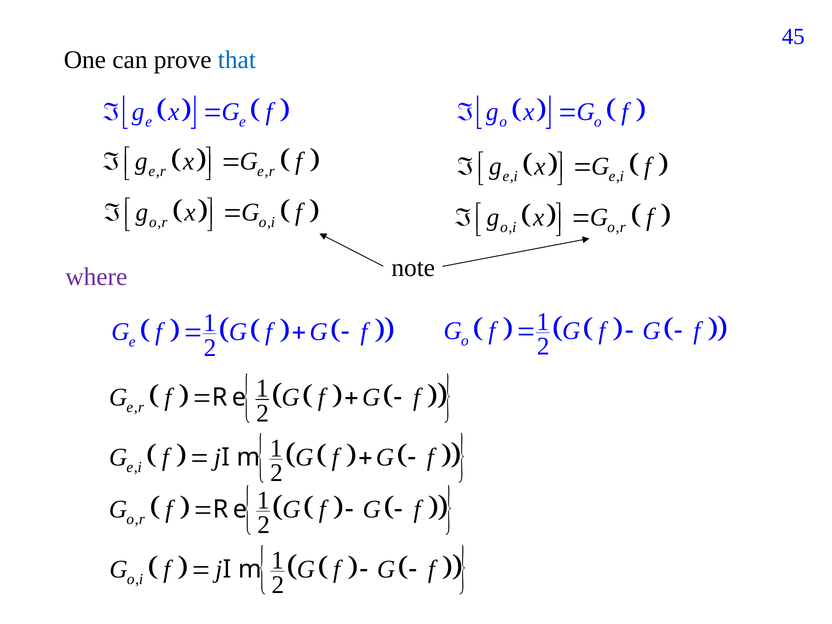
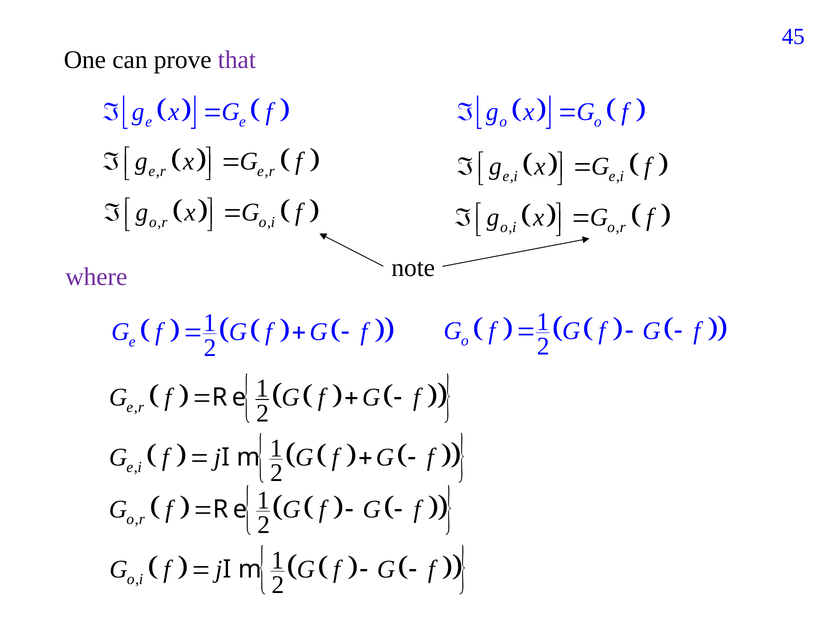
that colour: blue -> purple (237, 60)
